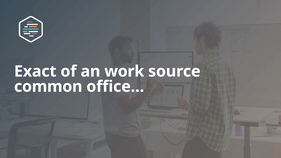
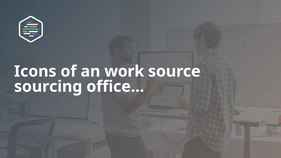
Exact: Exact -> Icons (35, 71)
common: common -> sourcing (48, 87)
